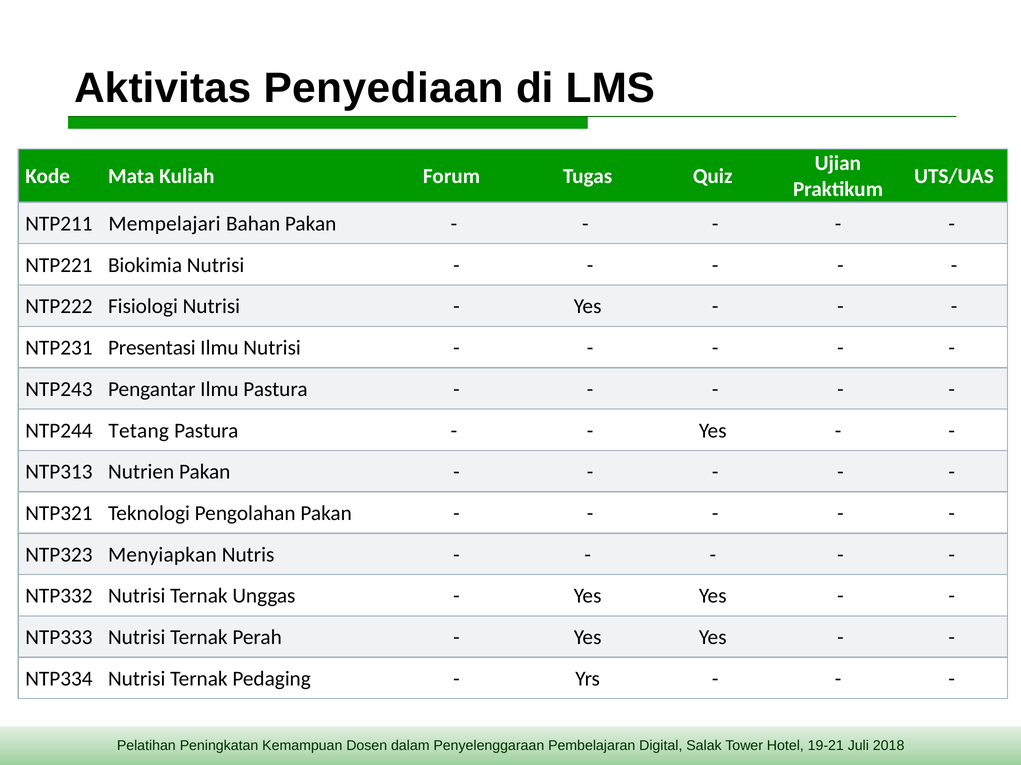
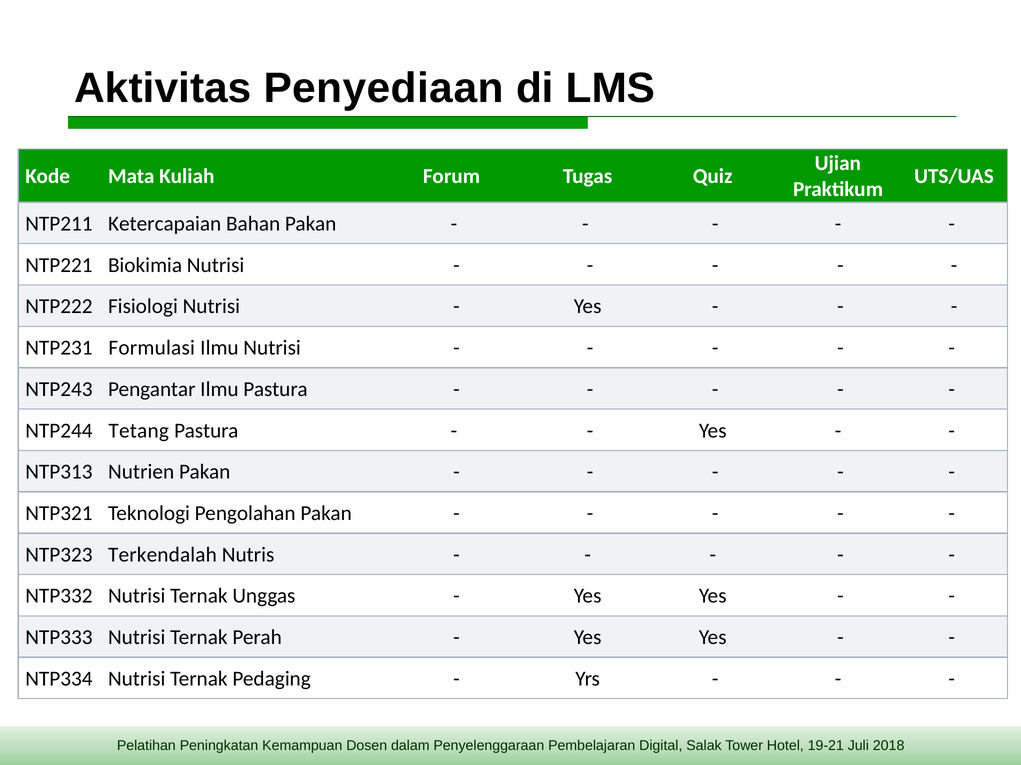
Mempelajari: Mempelajari -> Ketercapaian (165, 224)
Presentasi: Presentasi -> Formulasi (152, 348)
Menyiapkan: Menyiapkan -> Terkendalah (162, 555)
